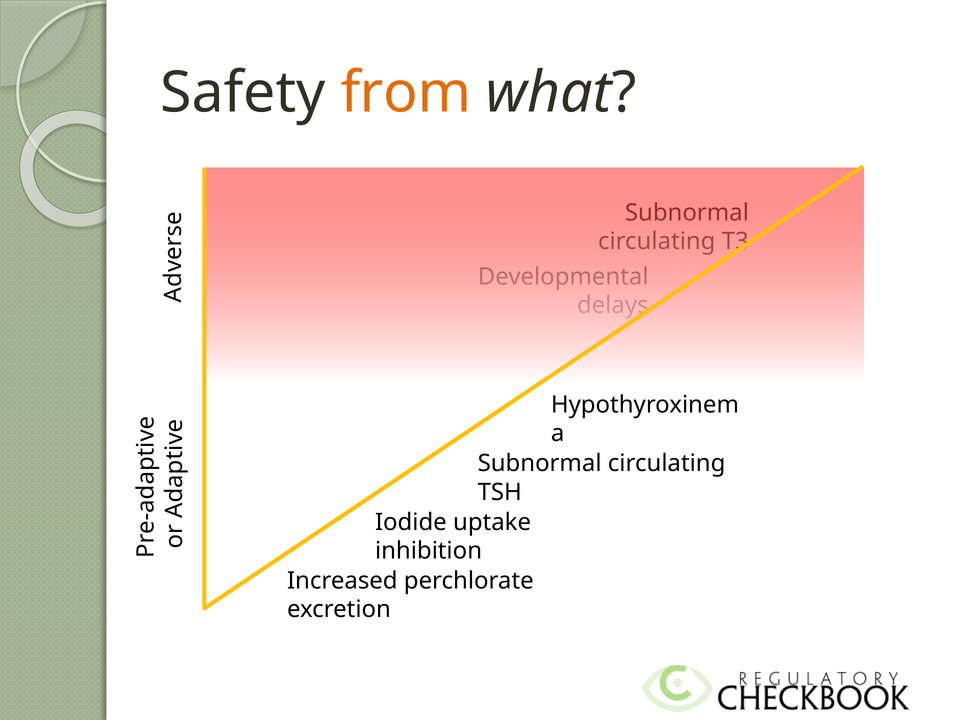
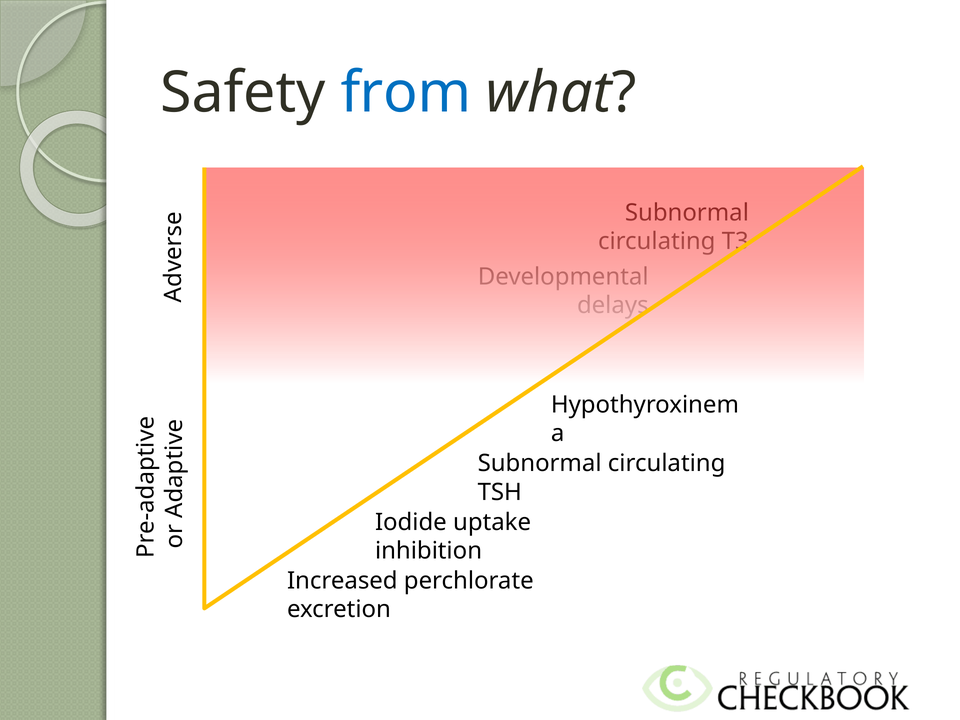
from colour: orange -> blue (406, 93)
